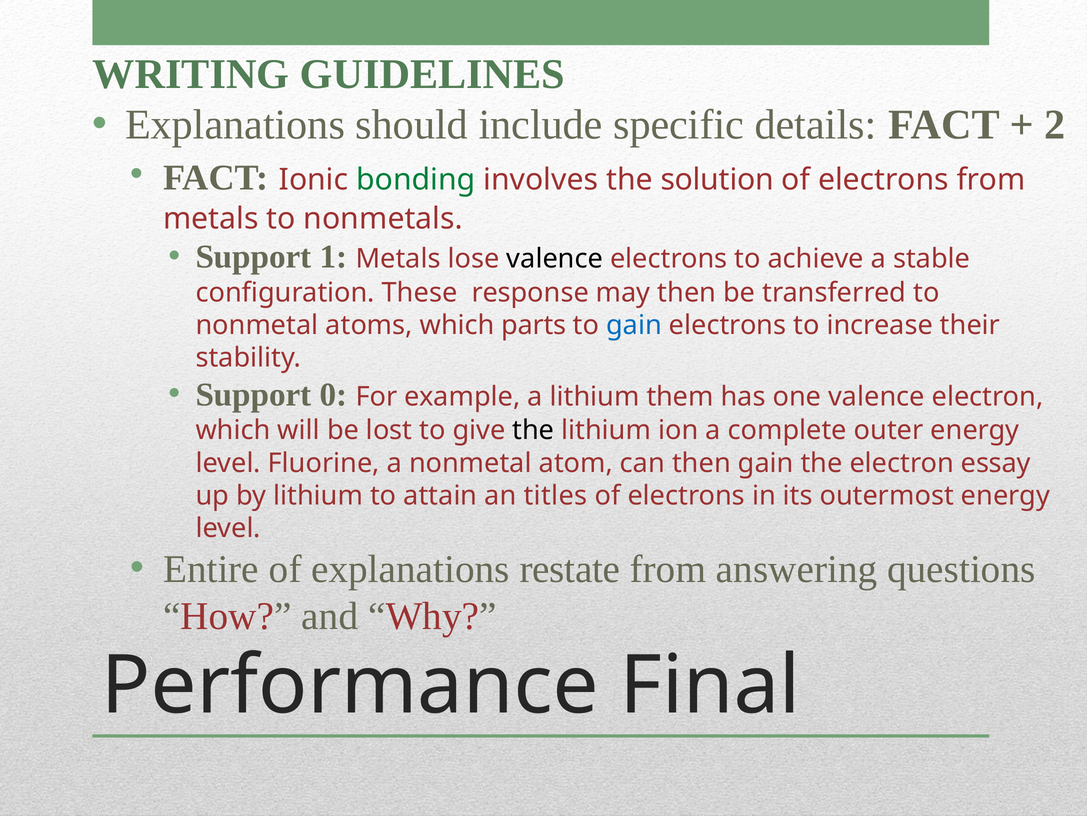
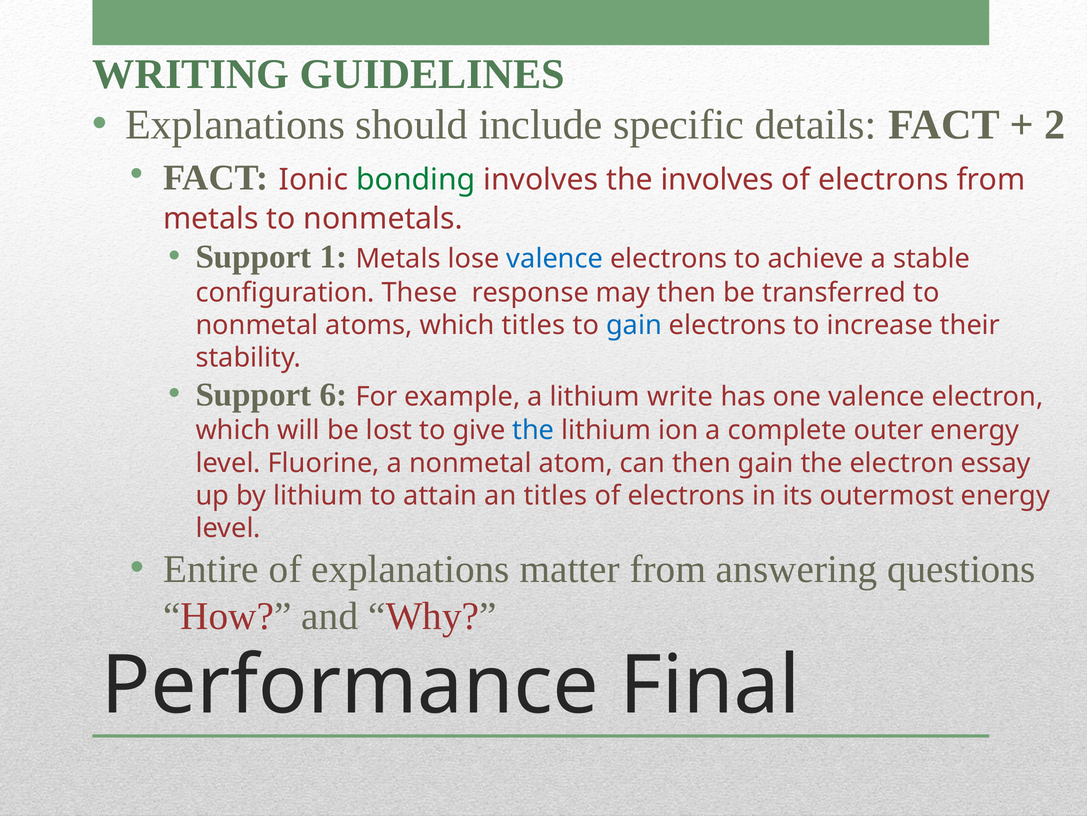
the solution: solution -> involves (717, 180)
valence colour: black -> blue (555, 259)
which parts: parts -> titles (534, 325)
0: 0 -> 6 (334, 394)
them: them -> write (680, 396)
the colour: black -> blue (533, 430)
restate: restate -> matter (570, 569)
